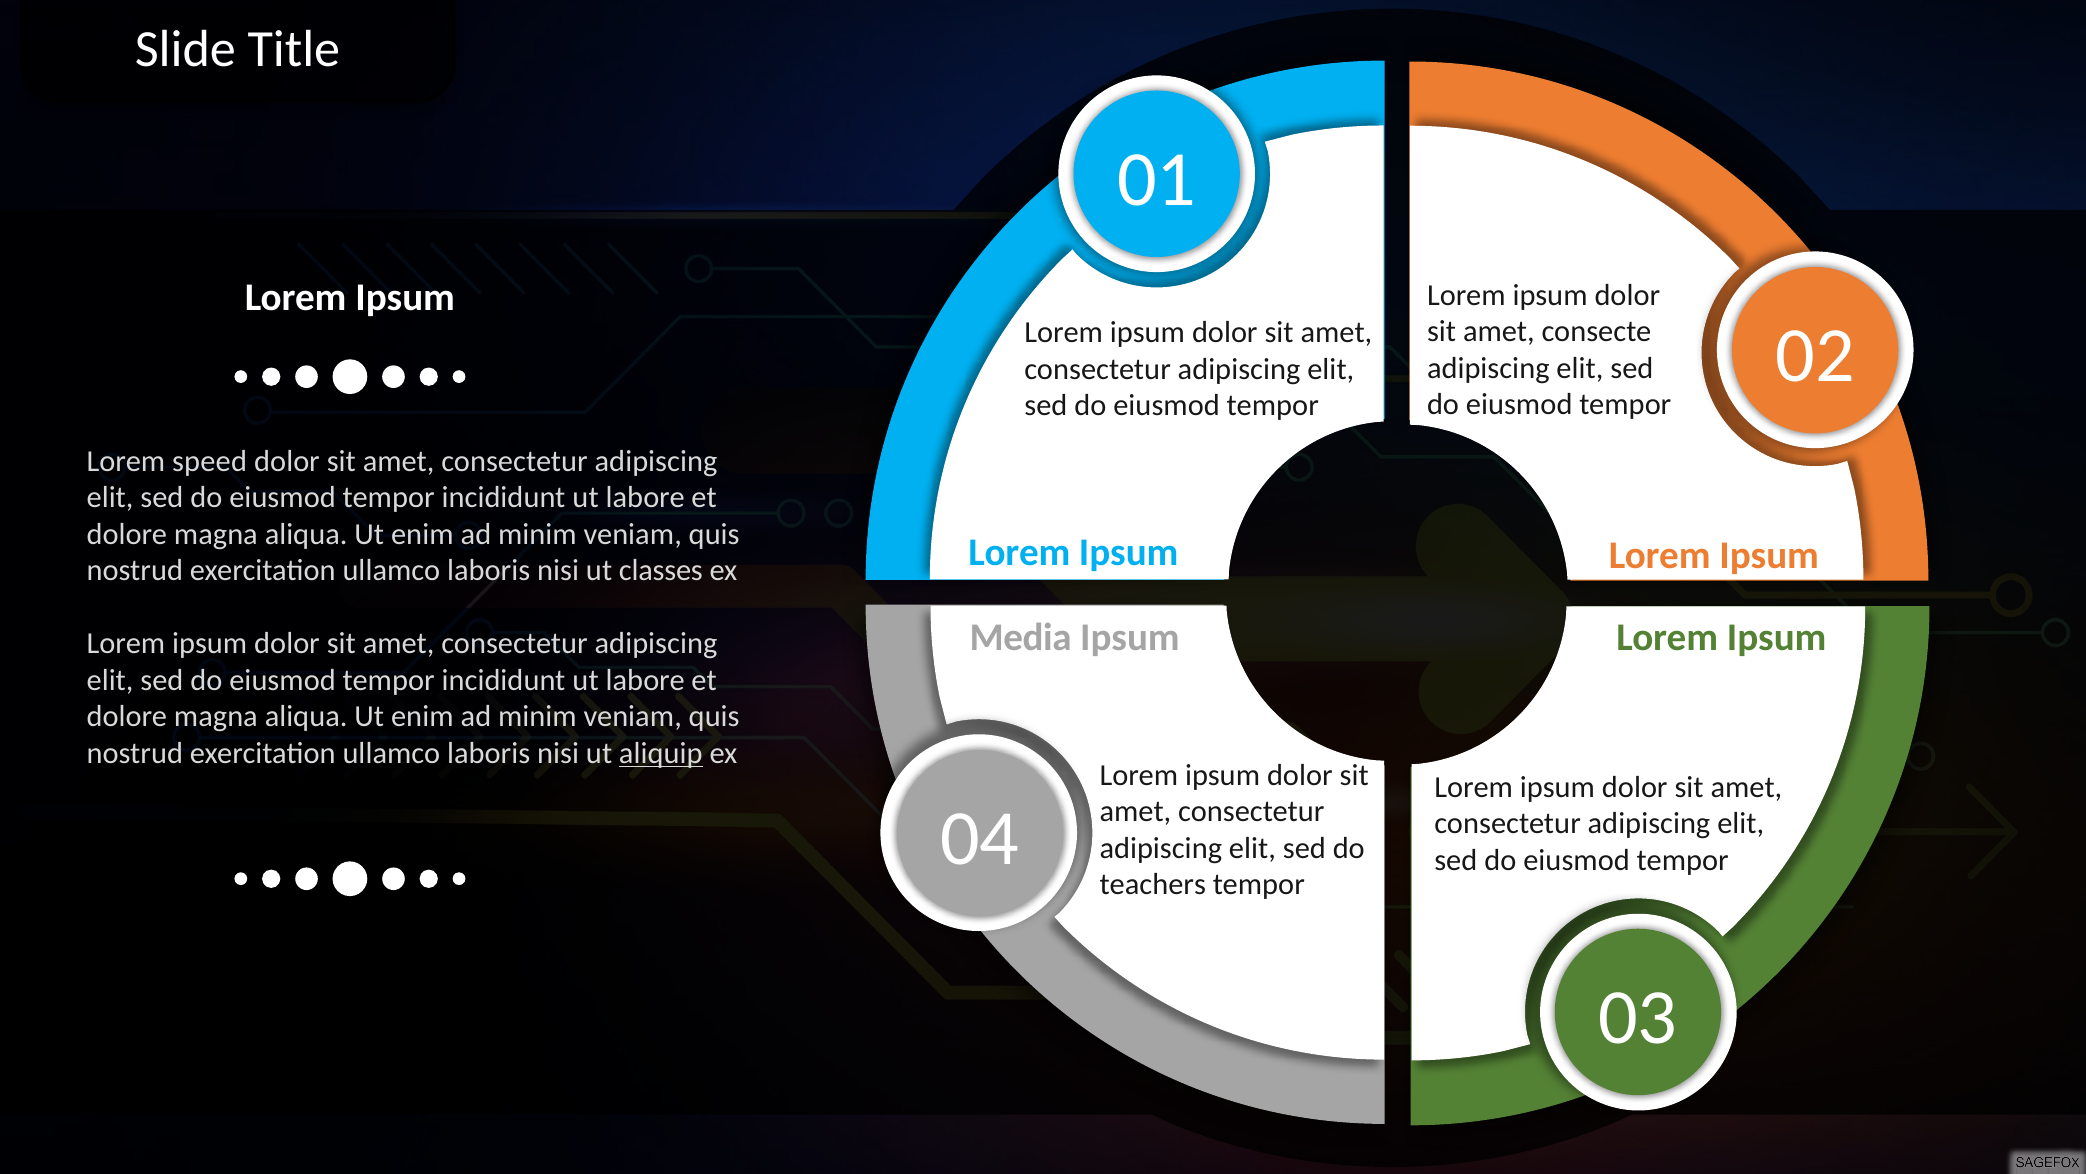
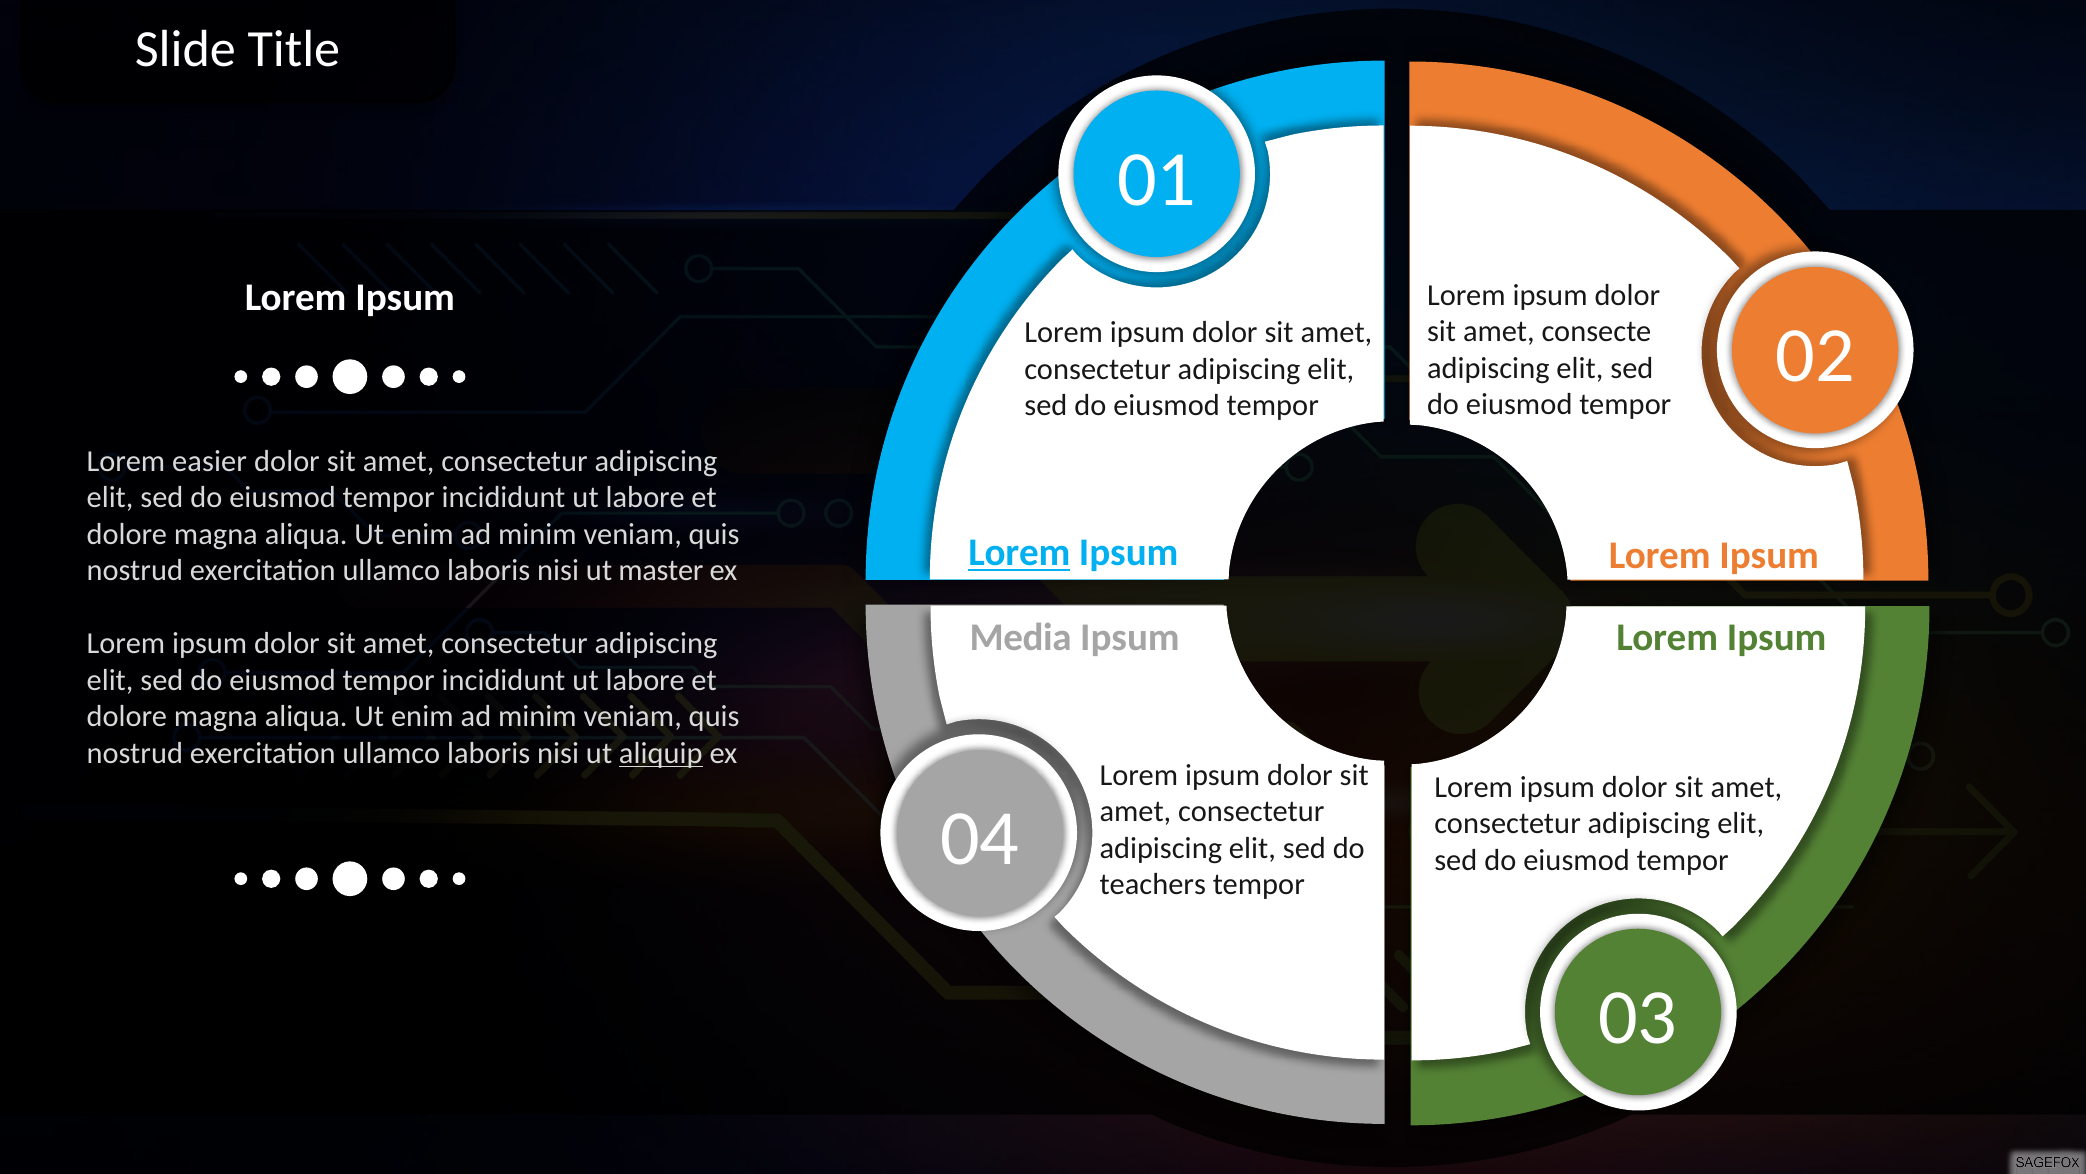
speed: speed -> easier (210, 461)
Lorem underline: none -> present (1019, 553)
classes: classes -> master (661, 570)
